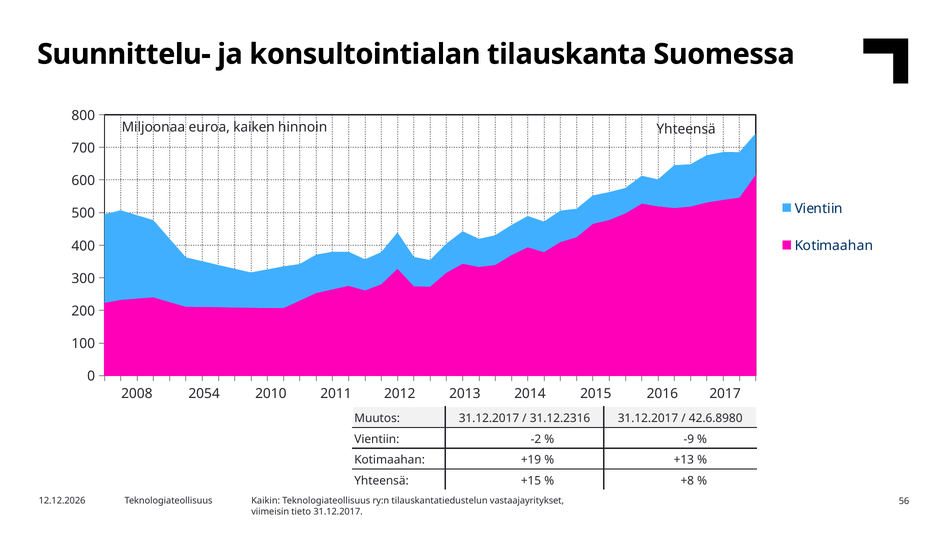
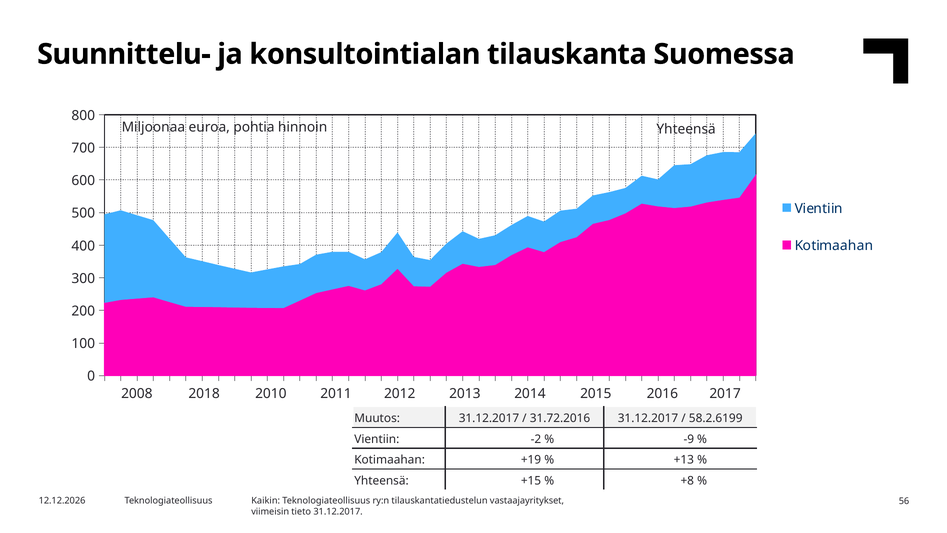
kaiken: kaiken -> pohtia (254, 127)
2054: 2054 -> 2018 (204, 393)
31.12.2316: 31.12.2316 -> 31.72.2016 (560, 418)
42.6.8980: 42.6.8980 -> 58.2.6199 (716, 418)
